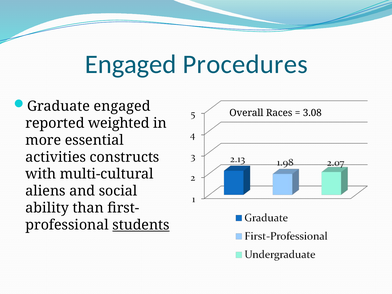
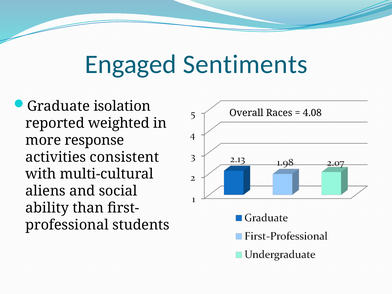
Procedures: Procedures -> Sentiments (245, 64)
Graduate engaged: engaged -> isolation (122, 106)
3.08: 3.08 -> 4.08 (312, 113)
essential: essential -> response (94, 140)
constructs: constructs -> consistent (124, 157)
students underline: present -> none (141, 225)
